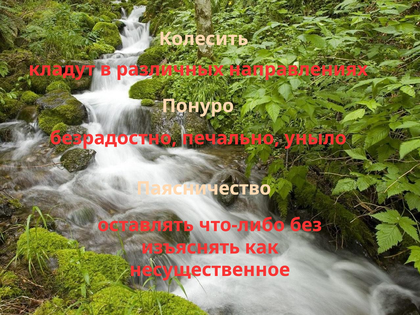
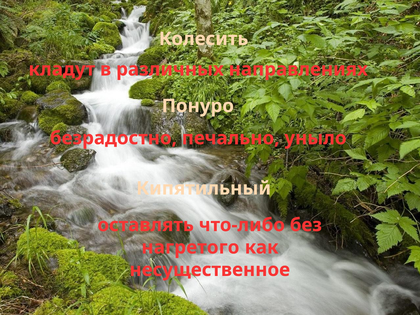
Паясничество: Паясничество -> Кипятильный (204, 188)
изъяснять: изъяснять -> нагретого (190, 247)
